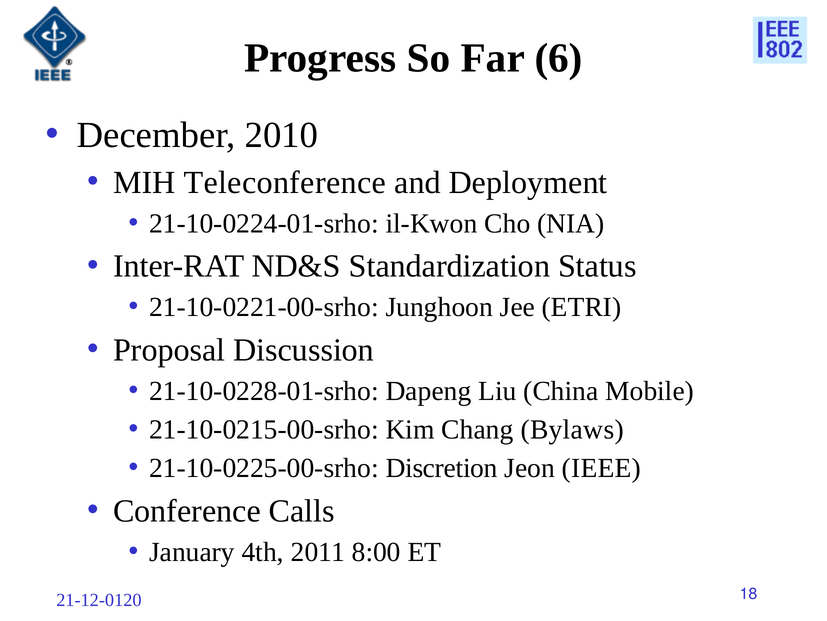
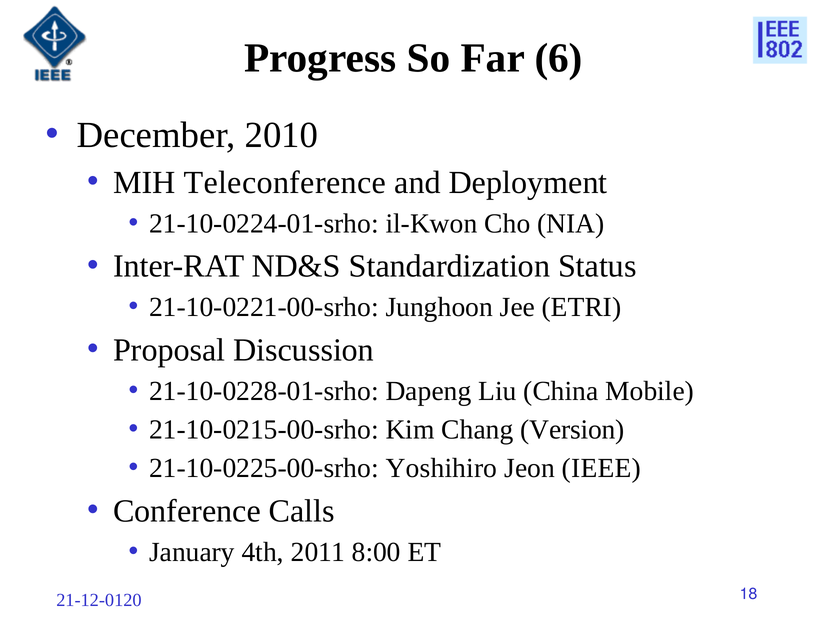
Bylaws: Bylaws -> Version (572, 429)
Discretion: Discretion -> Yoshihiro (441, 468)
